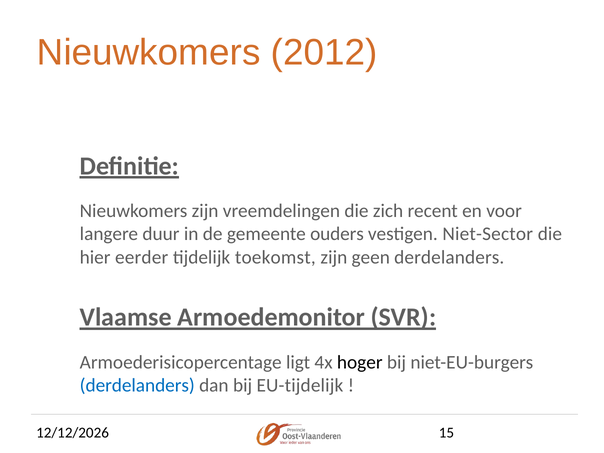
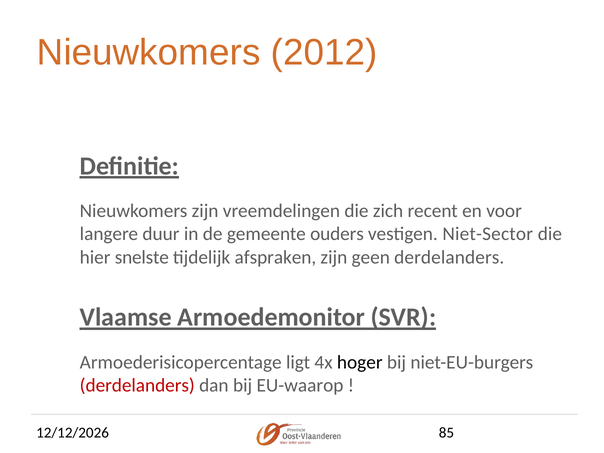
eerder: eerder -> snelste (142, 257)
toekomst: toekomst -> afspraken (275, 257)
derdelanders colour: blue -> red (137, 385)
EU-tijdelijk: EU-tijdelijk -> EU-waarop (300, 385)
15: 15 -> 85 (446, 433)
